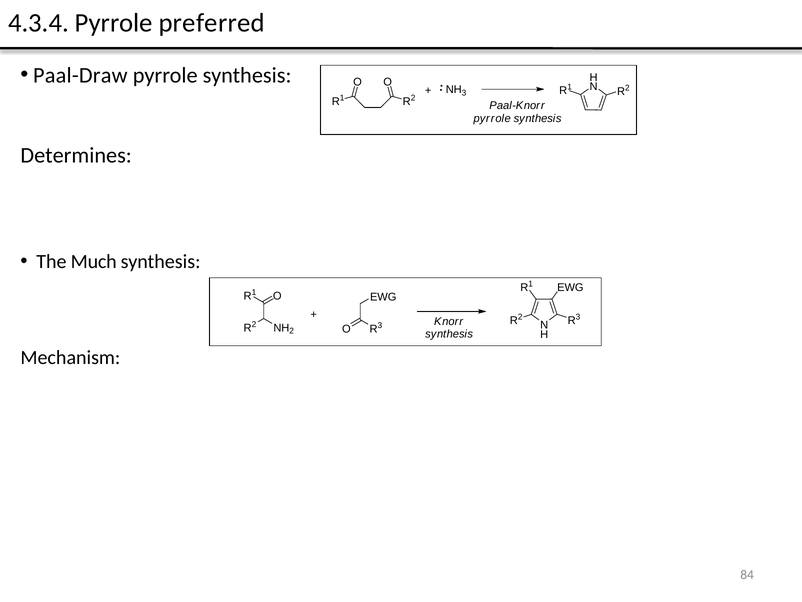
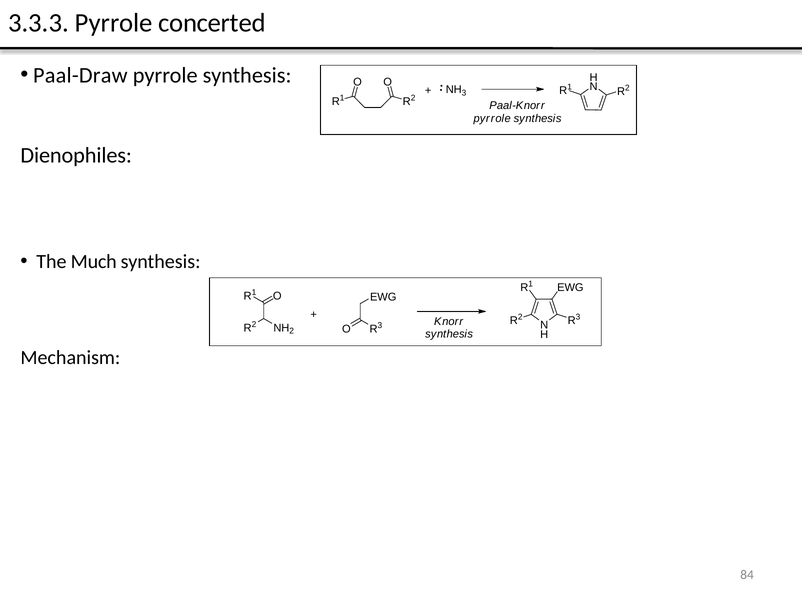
4.3.4: 4.3.4 -> 3.3.3 (38, 23)
preferred: preferred -> concerted (212, 23)
Determines: Determines -> Dienophiles (76, 156)
